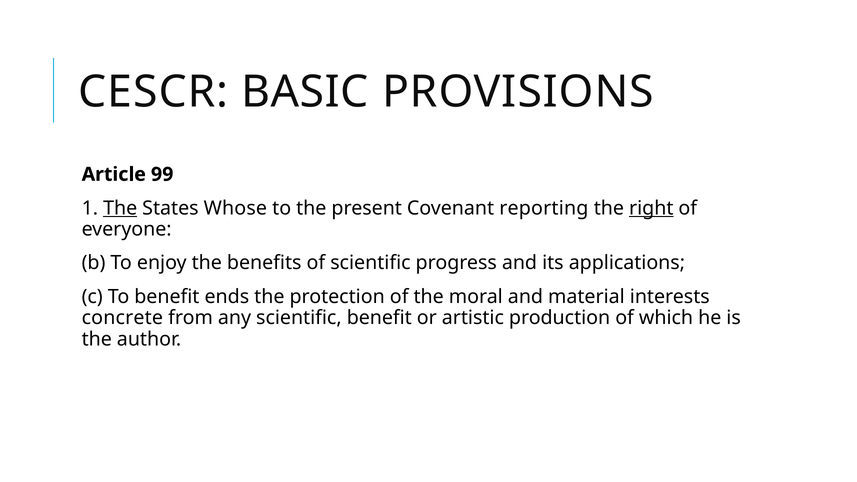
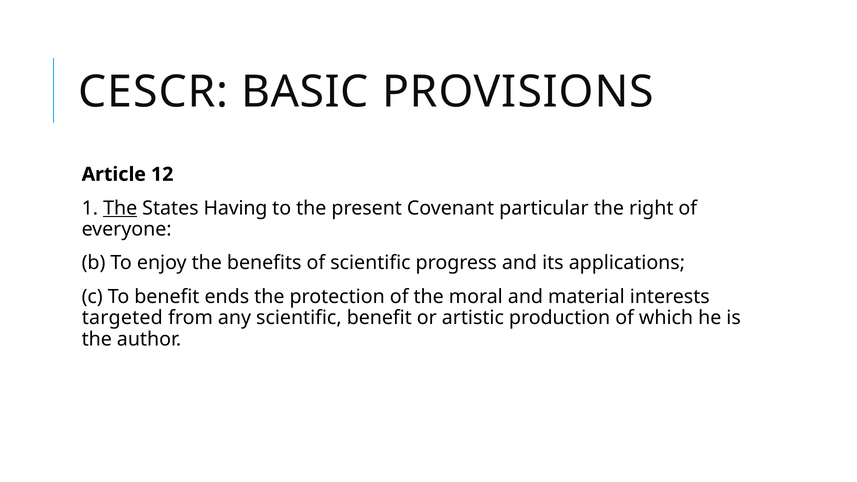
99: 99 -> 12 (162, 174)
Whose: Whose -> Having (236, 208)
reporting: reporting -> particular (544, 208)
right underline: present -> none (651, 208)
concrete: concrete -> targeted (122, 318)
